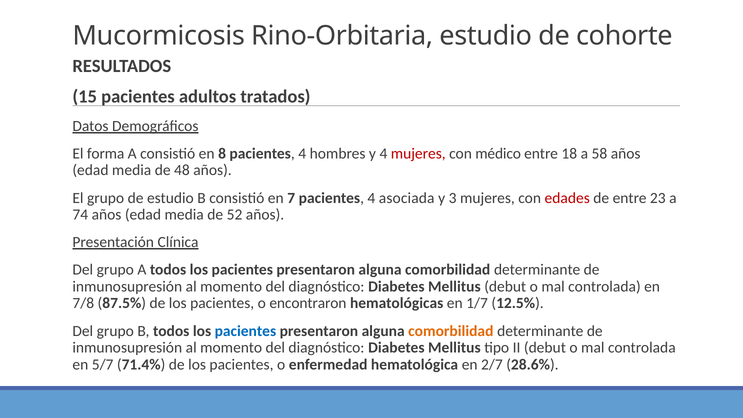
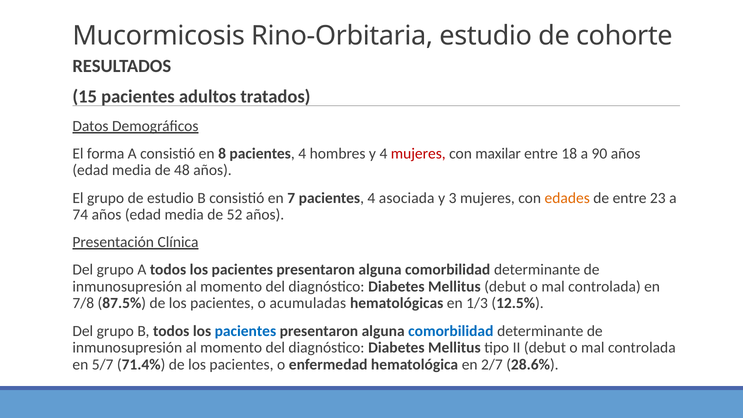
médico: médico -> maxilar (498, 154)
58: 58 -> 90 (599, 154)
edades colour: red -> orange (567, 198)
encontraron: encontraron -> acumuladas (308, 303)
1/7: 1/7 -> 1/3 (477, 303)
comorbilidad colour: orange -> blue (451, 331)
